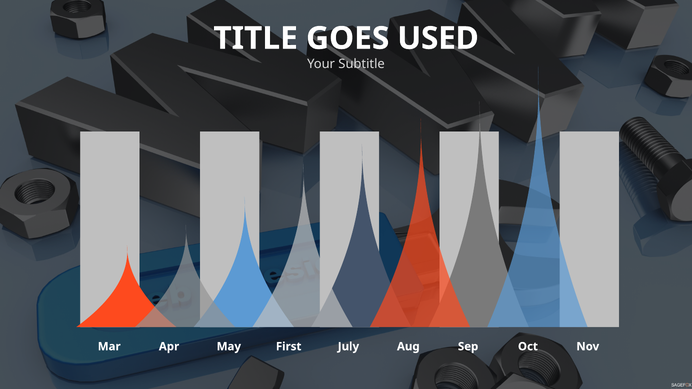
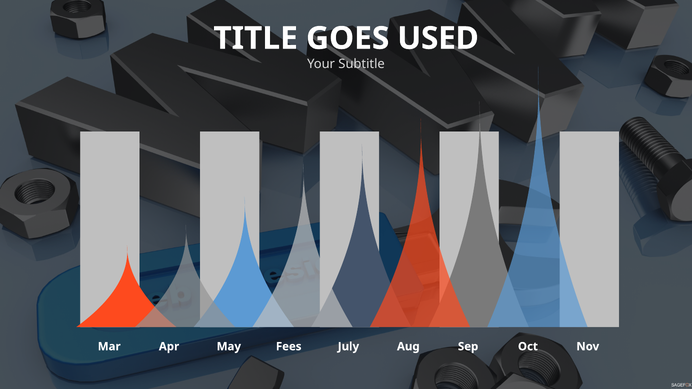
First: First -> Fees (289, 347)
